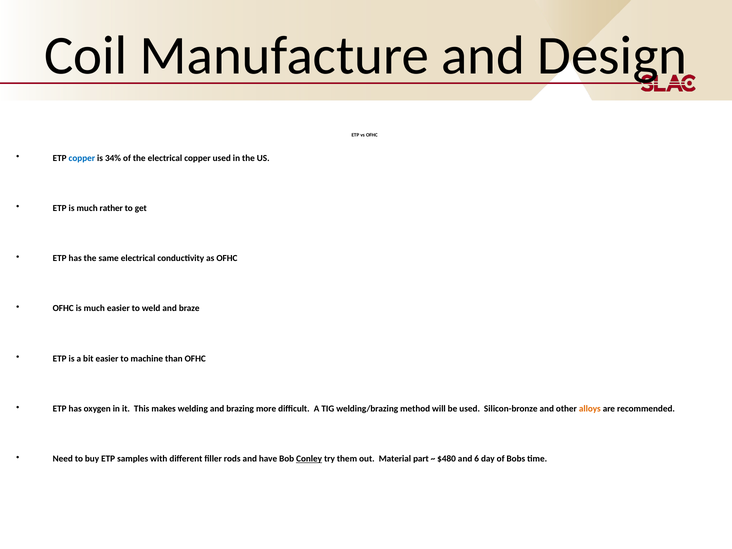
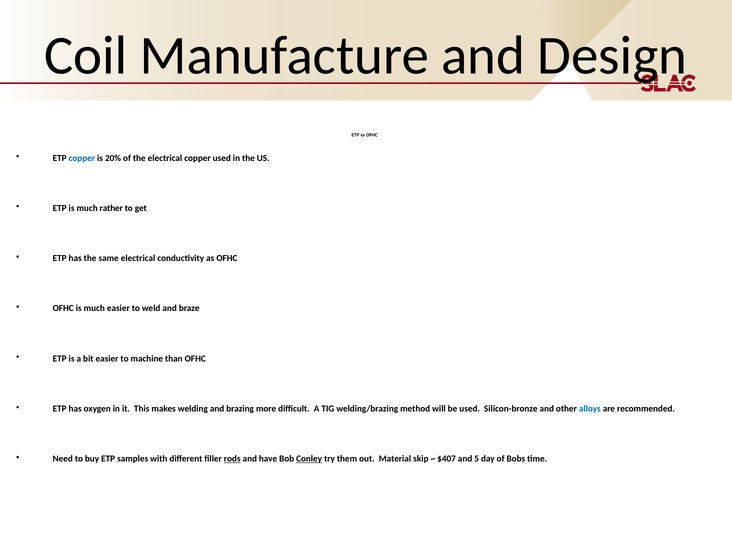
34%: 34% -> 20% (113, 158)
alloys colour: orange -> blue (590, 409)
rods underline: none -> present (232, 459)
part: part -> skip (421, 459)
$480: $480 -> $407 (447, 459)
6: 6 -> 5 (477, 459)
